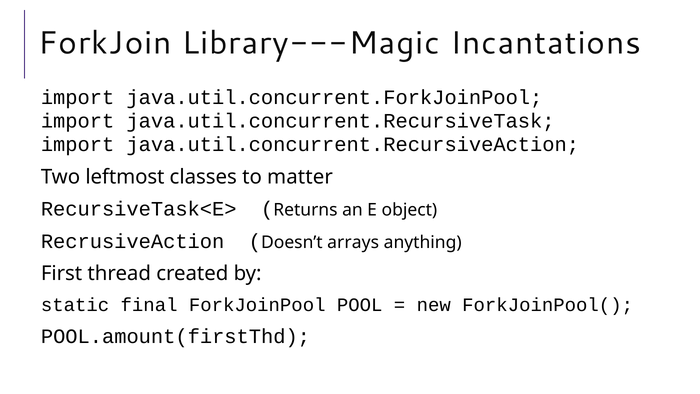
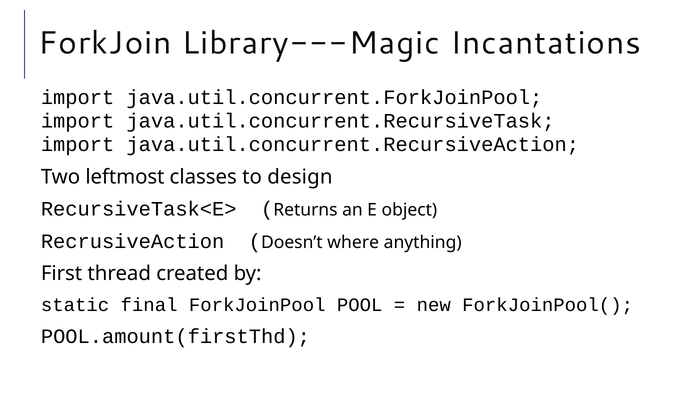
matter: matter -> design (300, 177)
arrays: arrays -> where (353, 242)
